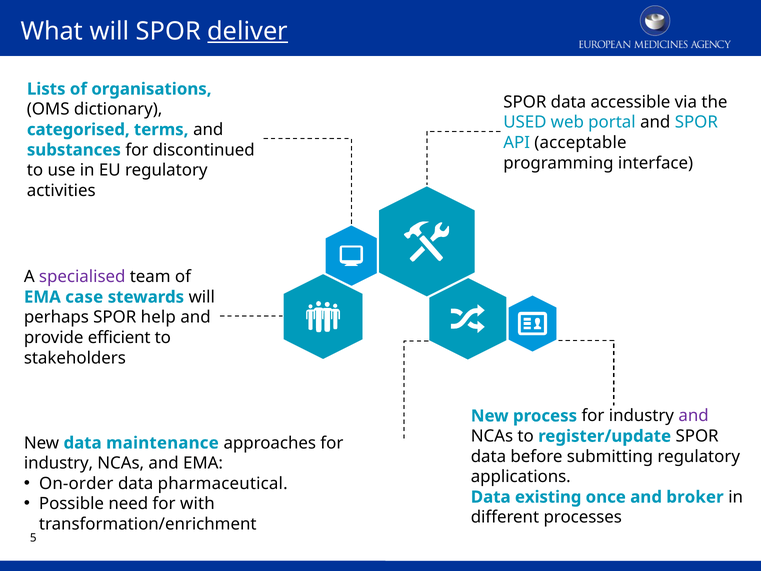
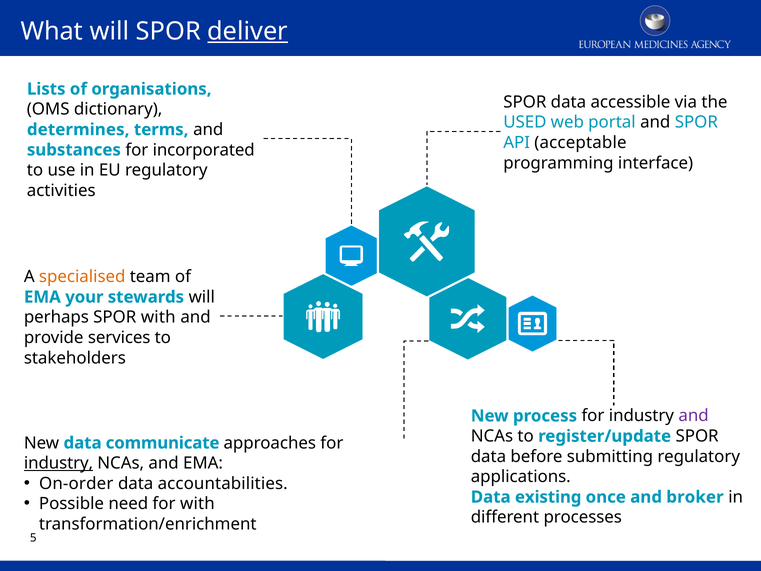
categorised: categorised -> determines (78, 130)
discontinued: discontinued -> incorporated (204, 150)
specialised colour: purple -> orange (82, 277)
case: case -> your (84, 297)
SPOR help: help -> with (158, 317)
efficient: efficient -> services (119, 338)
maintenance: maintenance -> communicate (163, 443)
industry underline: none -> present (58, 463)
pharmaceutical: pharmaceutical -> accountabilities (223, 483)
